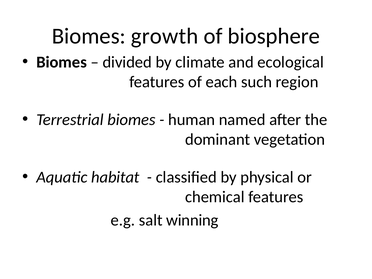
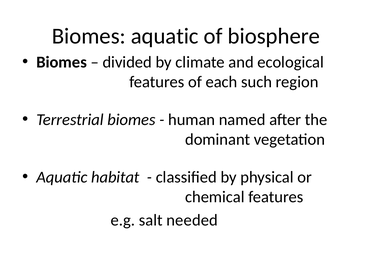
Biomes growth: growth -> aquatic (165, 36)
winning: winning -> needed (192, 220)
